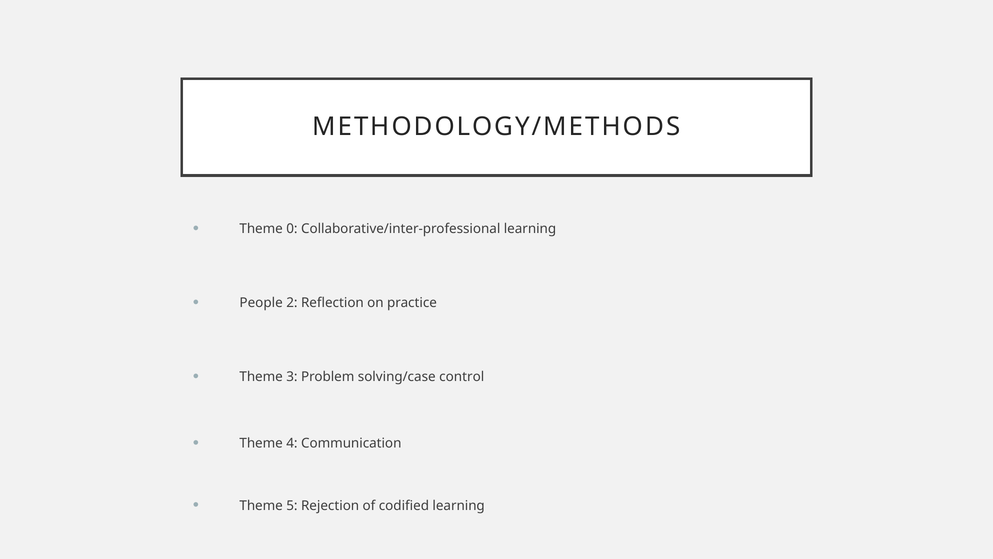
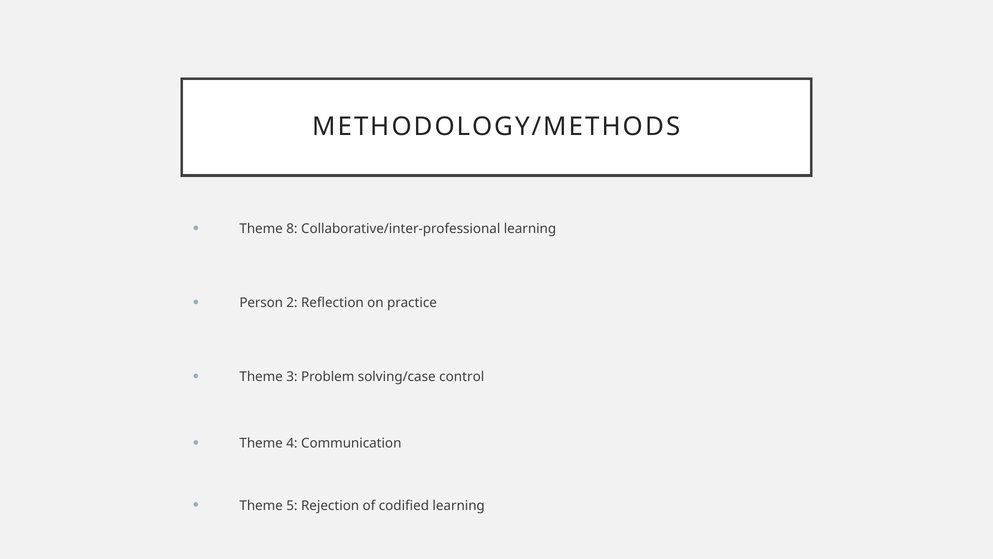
0: 0 -> 8 (292, 229)
People: People -> Person (261, 303)
